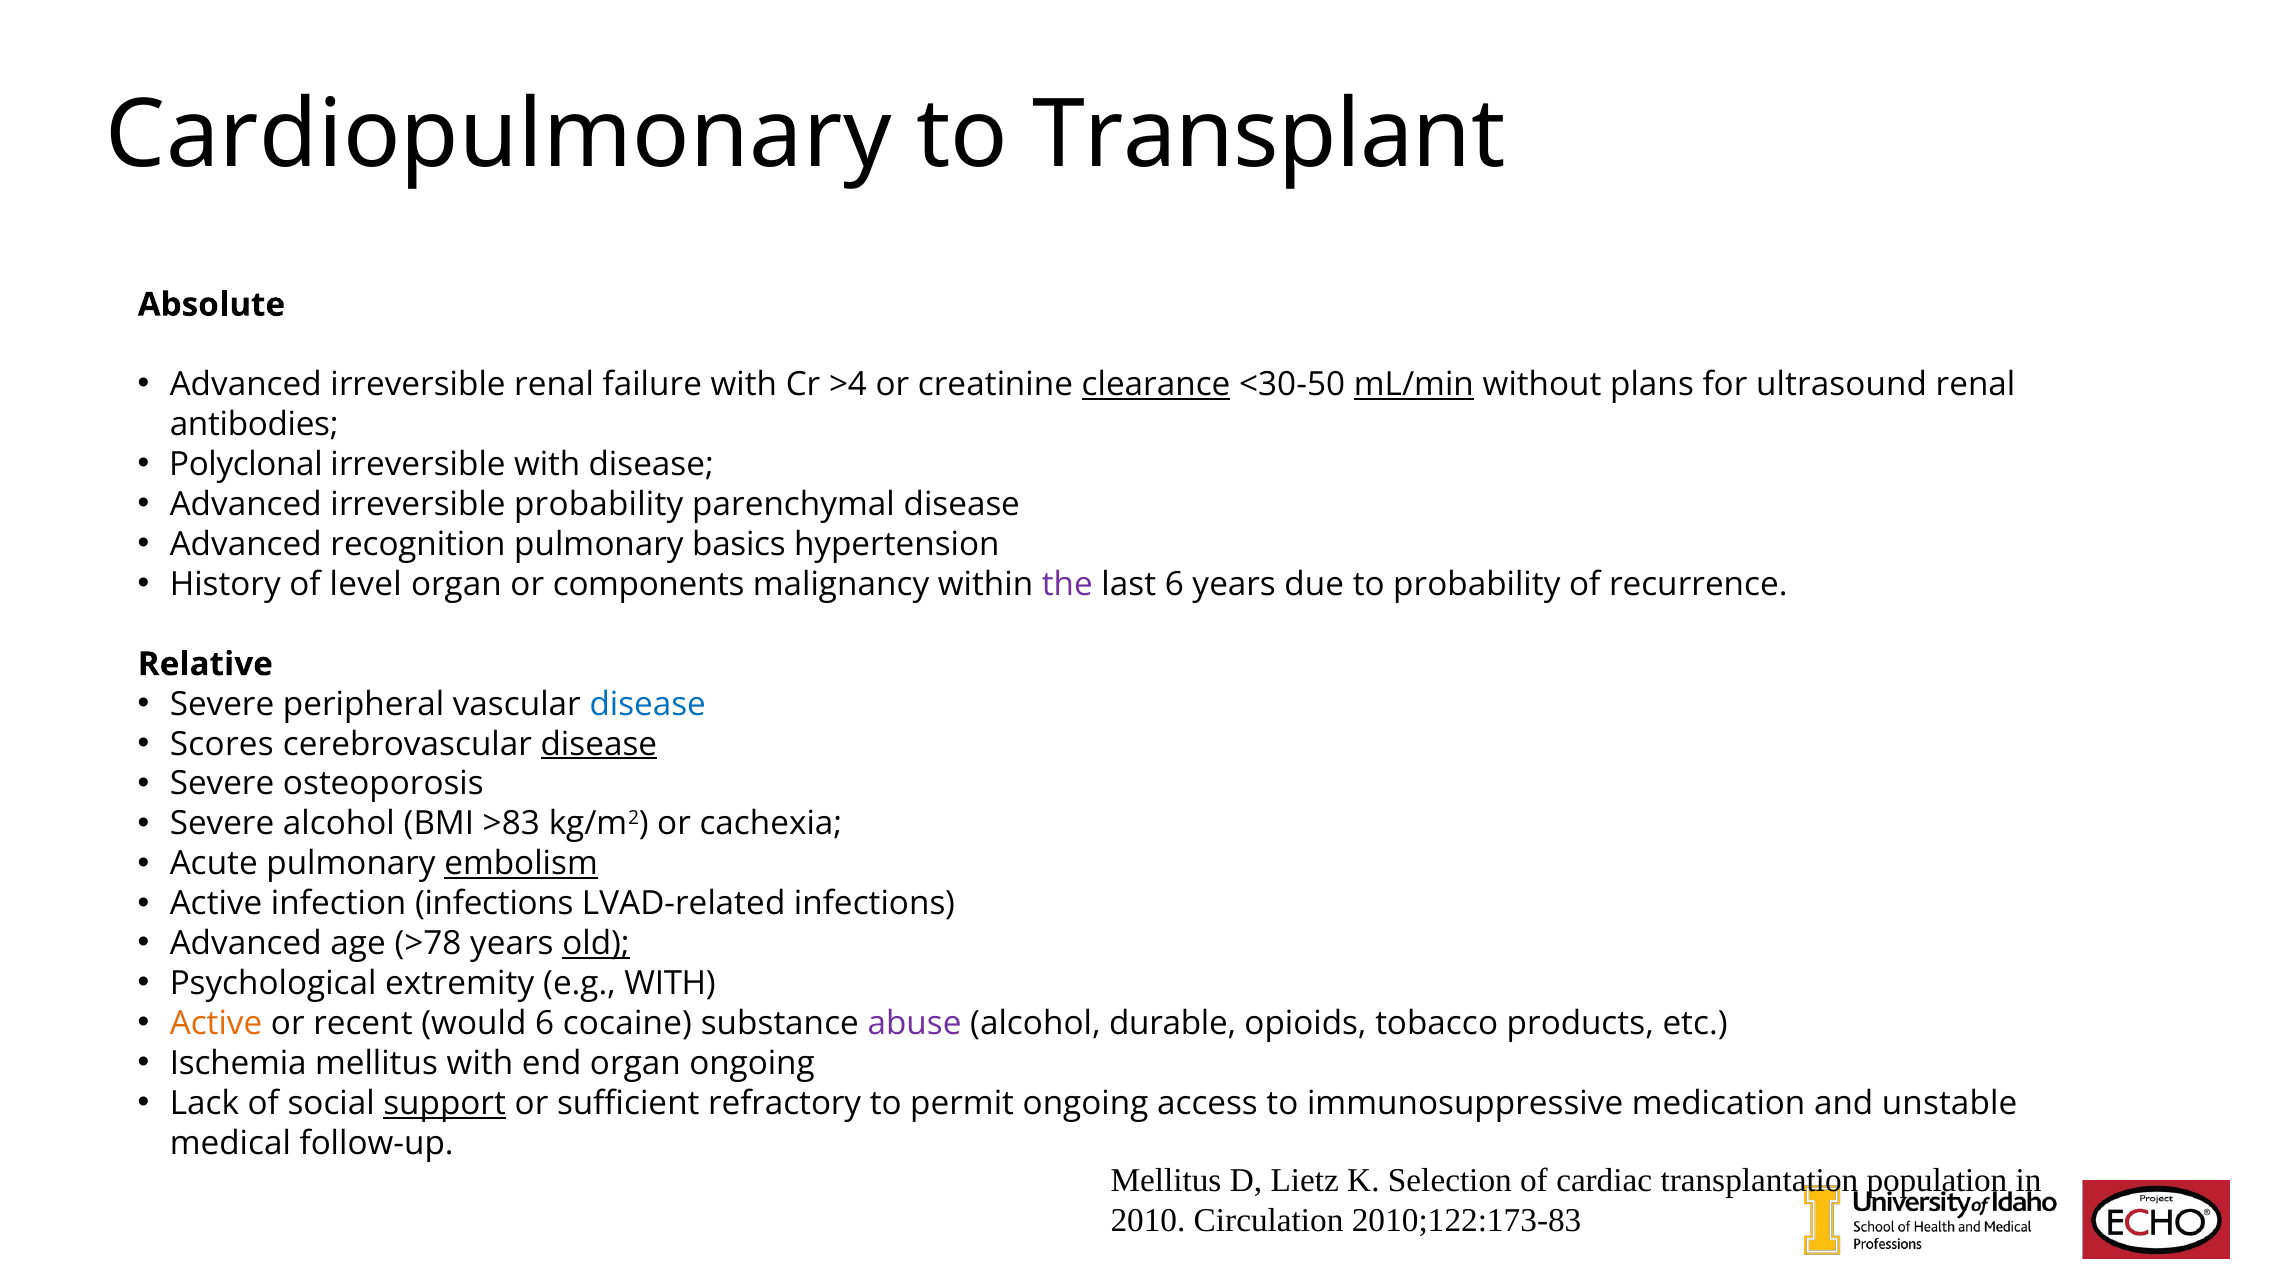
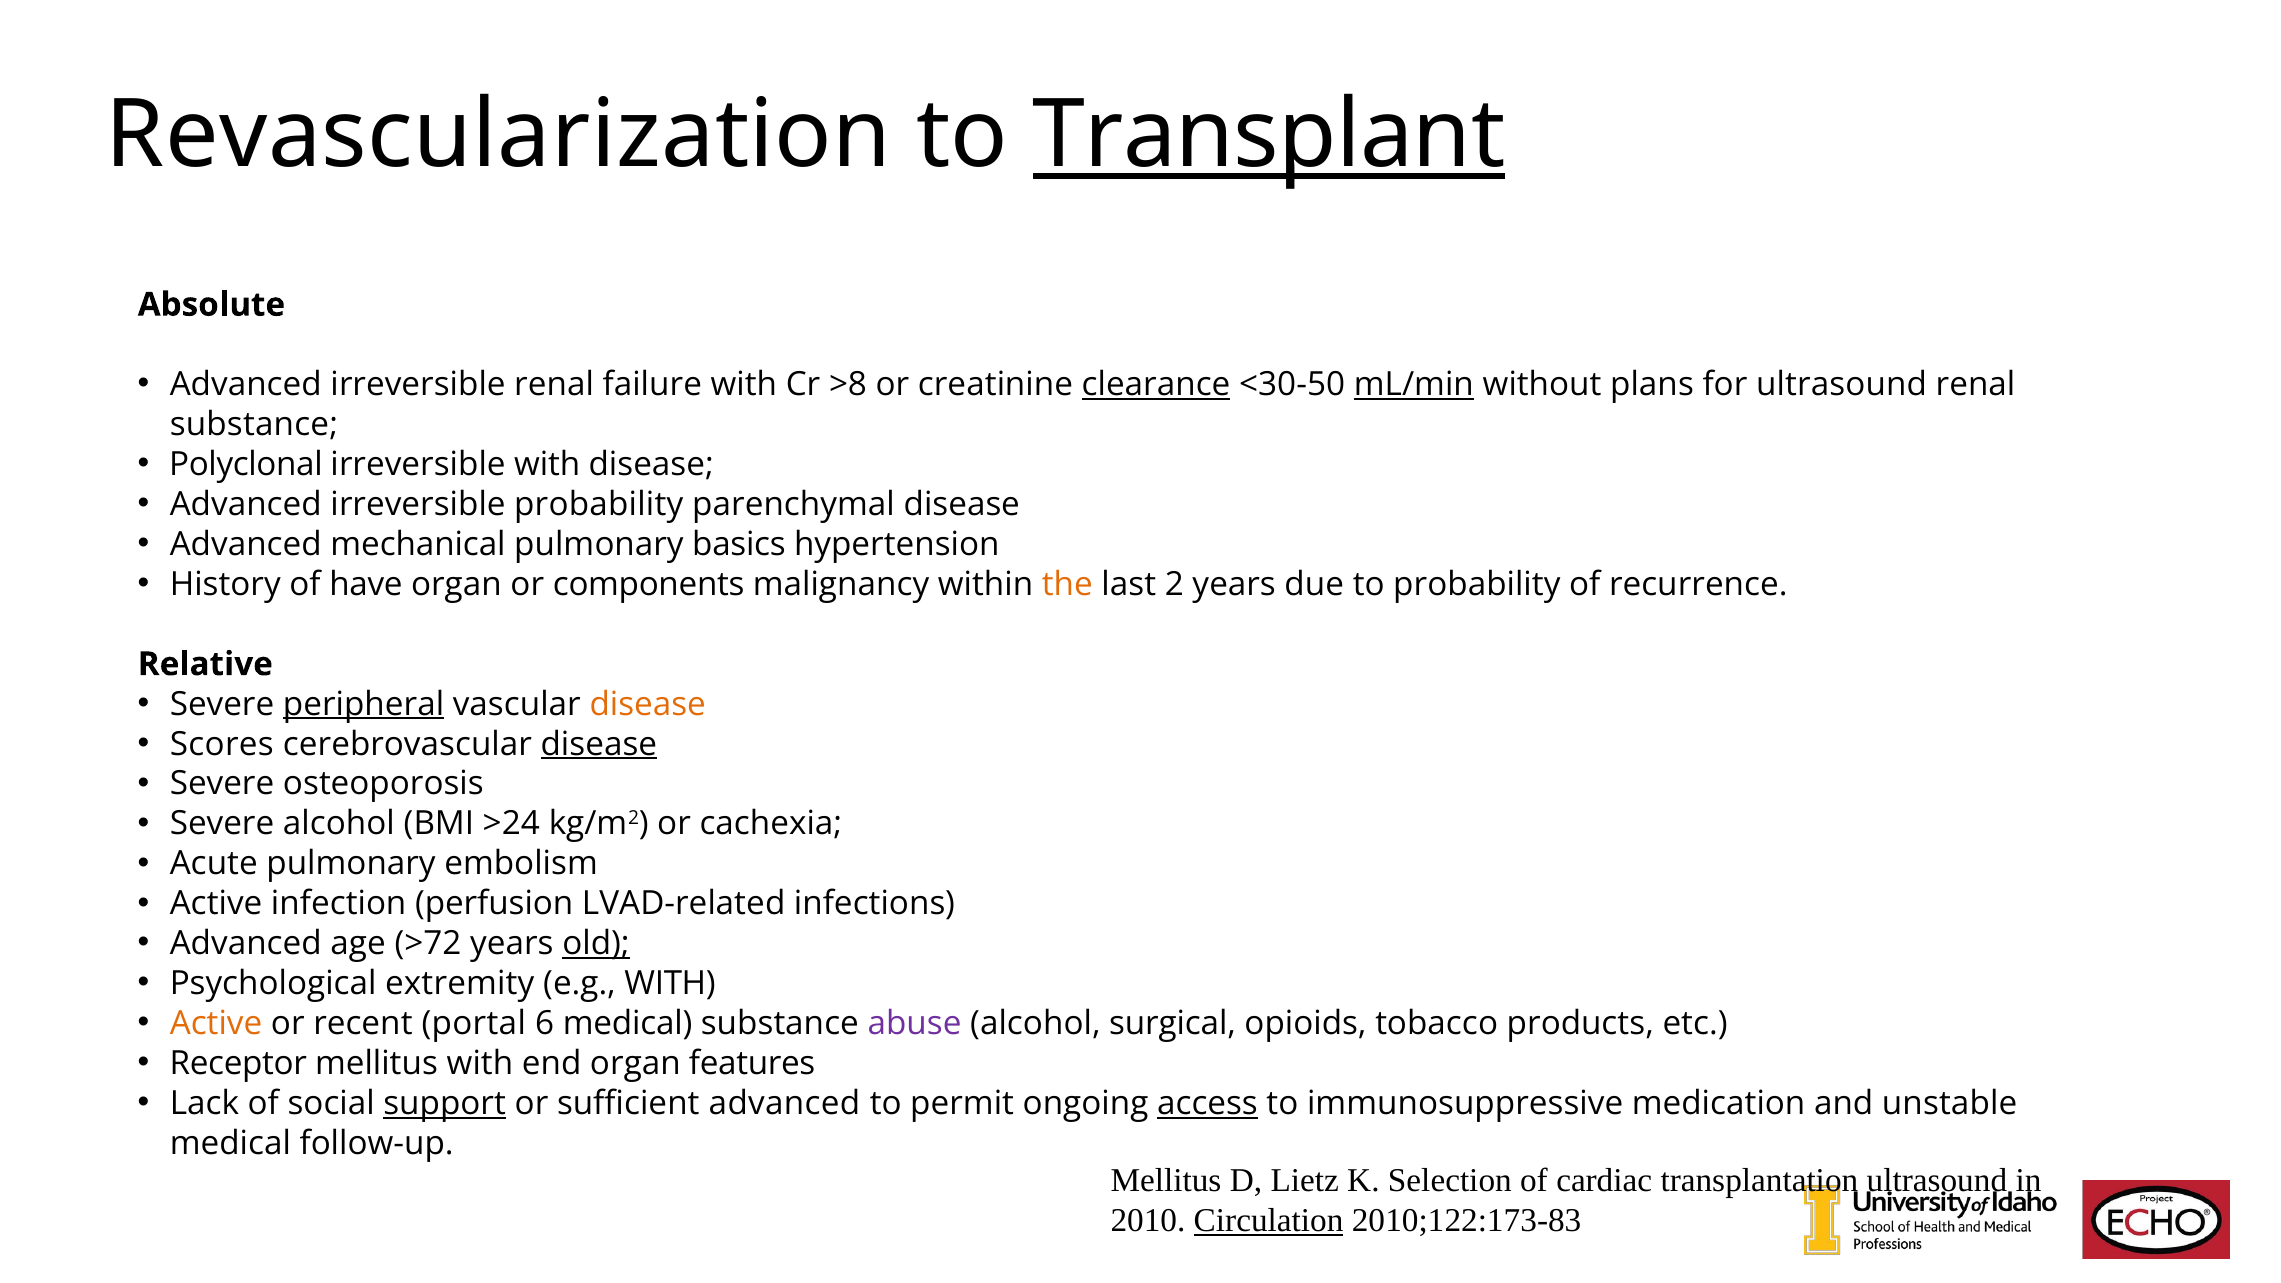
Cardiopulmonary: Cardiopulmonary -> Revascularization (499, 135)
Transplant underline: none -> present (1269, 135)
>4: >4 -> >8 (848, 385)
antibodies: antibodies -> substance (254, 425)
recognition: recognition -> mechanical (418, 544)
level: level -> have (366, 584)
the colour: purple -> orange (1067, 584)
last 6: 6 -> 2 (1174, 584)
peripheral underline: none -> present (364, 704)
disease colour: blue -> orange (648, 704)
>83: >83 -> >24 (511, 824)
embolism underline: present -> none (521, 864)
infection infections: infections -> perfusion (494, 904)
>78: >78 -> >72 (428, 944)
would: would -> portal (474, 1024)
6 cocaine: cocaine -> medical (628, 1024)
durable: durable -> surgical (1173, 1024)
Ischemia: Ischemia -> Receptor (238, 1064)
organ ongoing: ongoing -> features (752, 1064)
sufficient refractory: refractory -> advanced (784, 1104)
access underline: none -> present (1207, 1104)
transplantation population: population -> ultrasound (1937, 1180)
Circulation underline: none -> present (1269, 1220)
